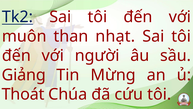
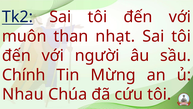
Giảng: Giảng -> Chính (24, 75)
Thoát: Thoát -> Nhau (23, 94)
